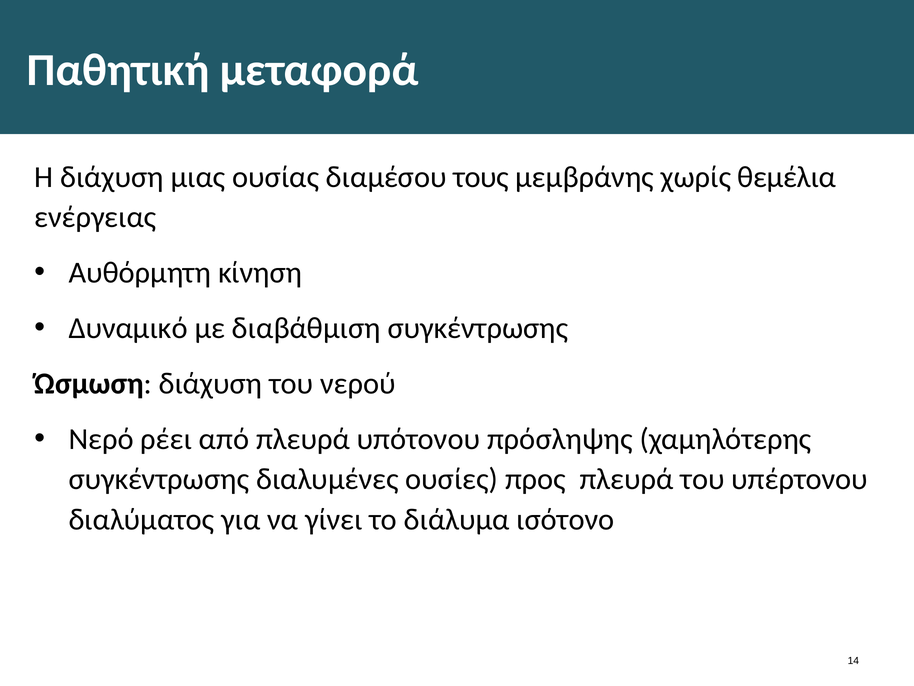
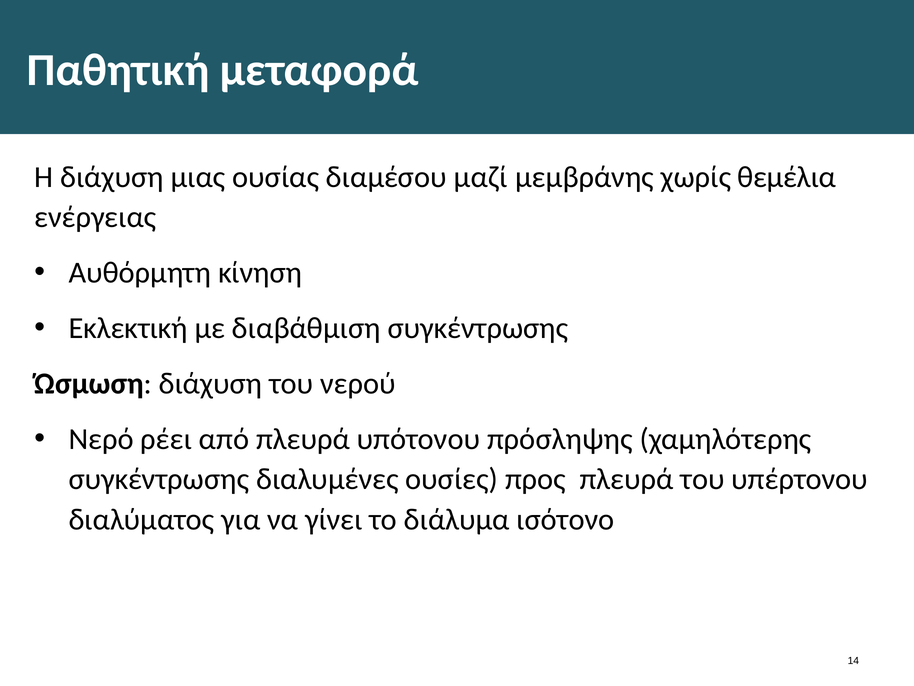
τους: τους -> μαζί (481, 177)
Δυναμικό: Δυναμικό -> Εκλεκτική (128, 328)
